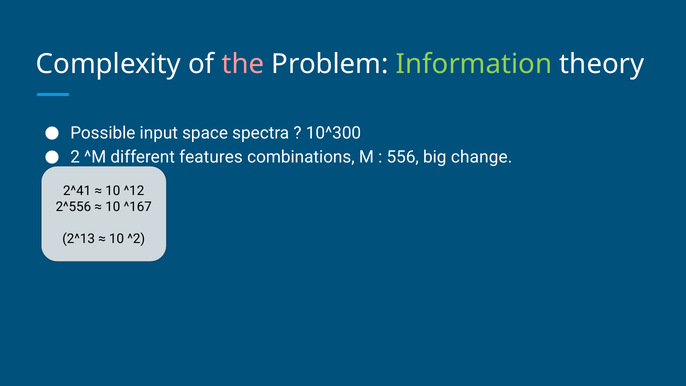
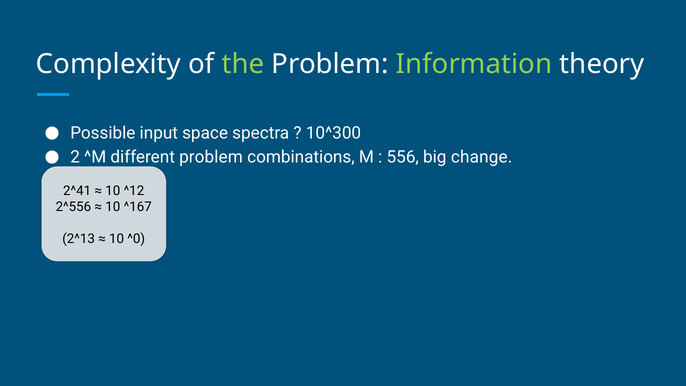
the colour: pink -> light green (243, 64)
different features: features -> problem (211, 157)
^2: ^2 -> ^0 (136, 239)
